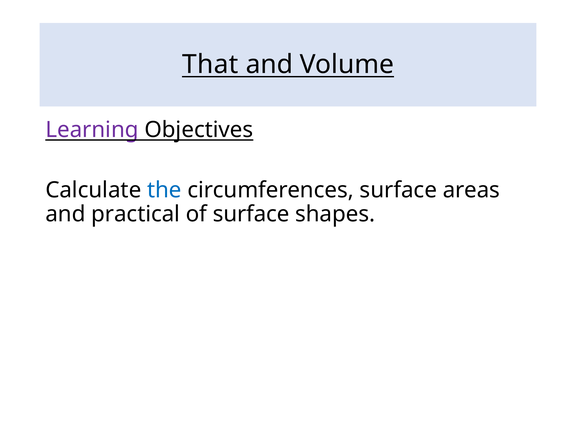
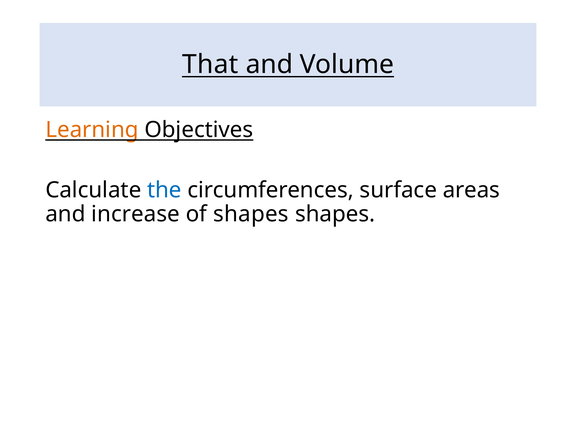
Learning colour: purple -> orange (92, 130)
practical: practical -> increase (136, 214)
of surface: surface -> shapes (251, 214)
